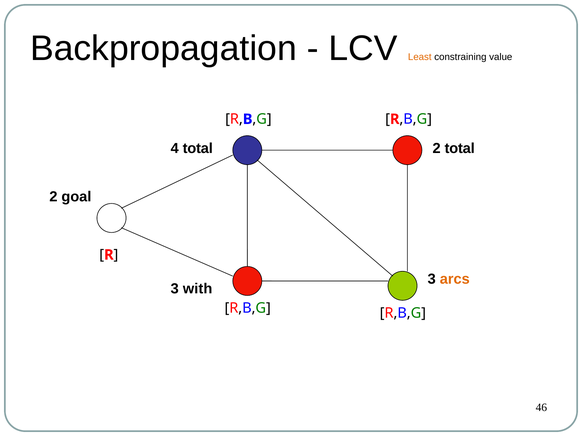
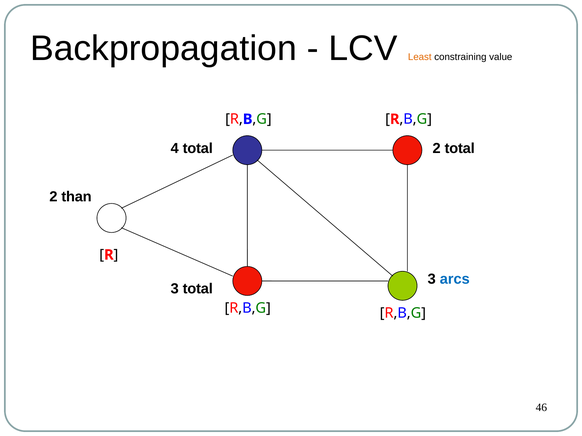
goal: goal -> than (76, 197)
arcs colour: orange -> blue (455, 279)
3 with: with -> total (198, 289)
